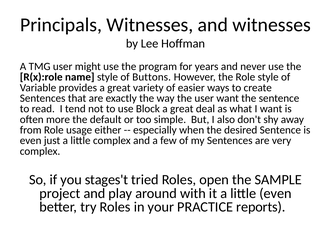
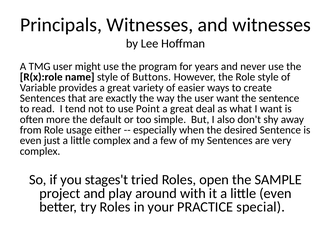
Block: Block -> Point (148, 109)
reports: reports -> special (261, 207)
